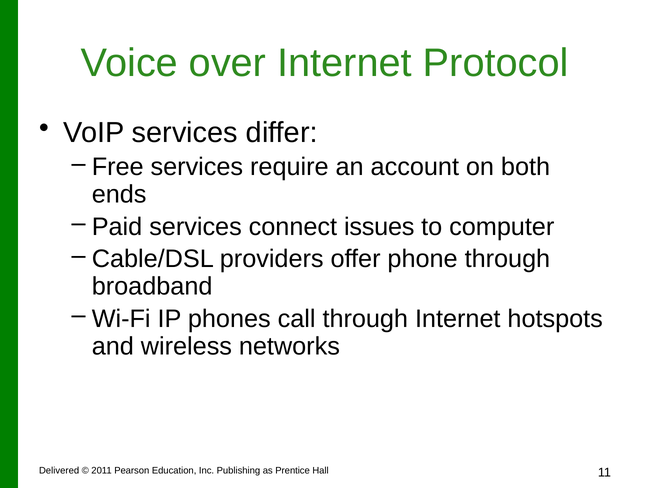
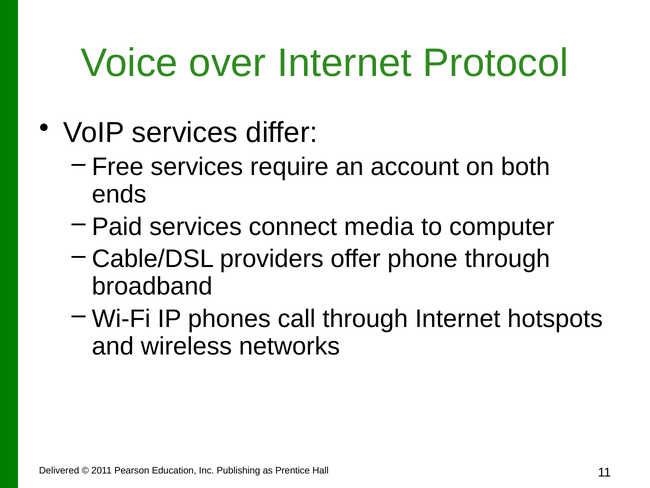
issues: issues -> media (379, 226)
